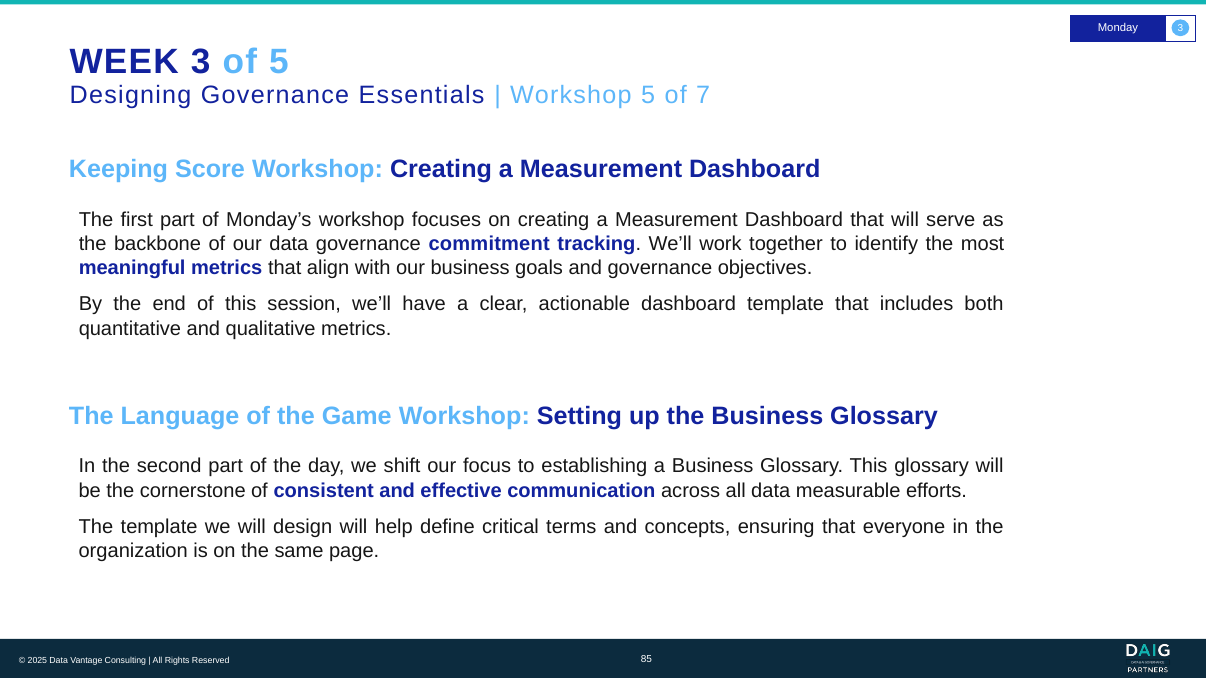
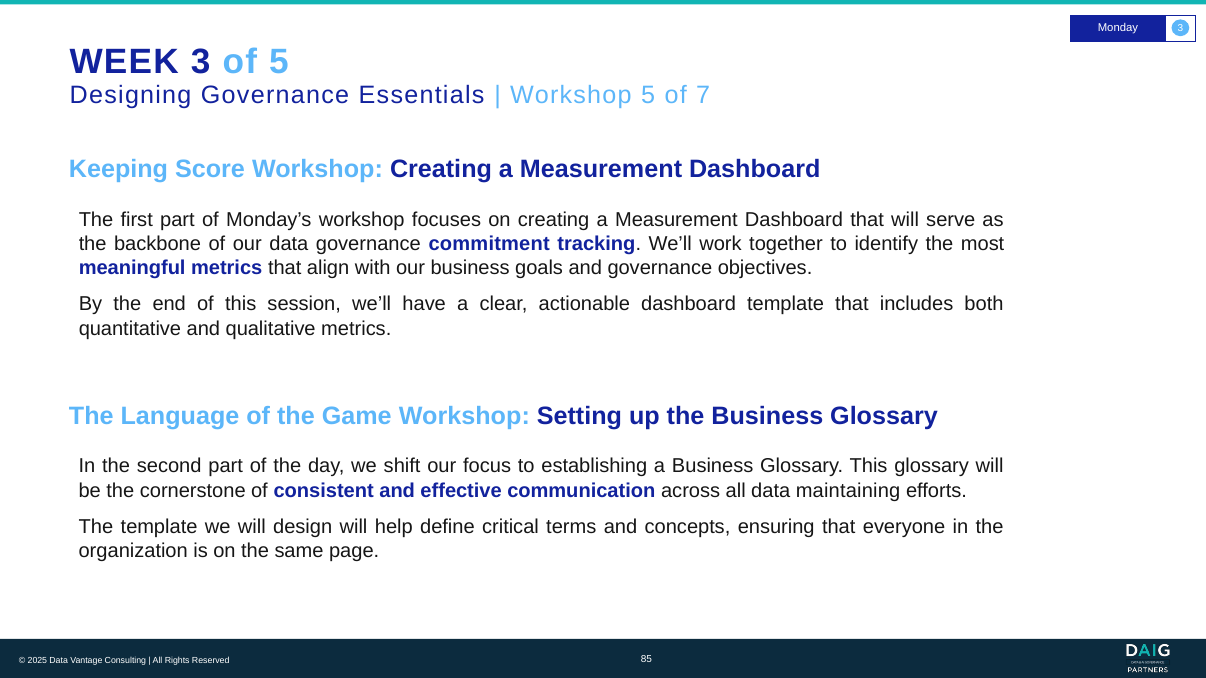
measurable: measurable -> maintaining (848, 491)
